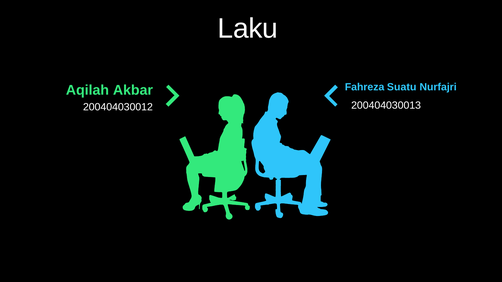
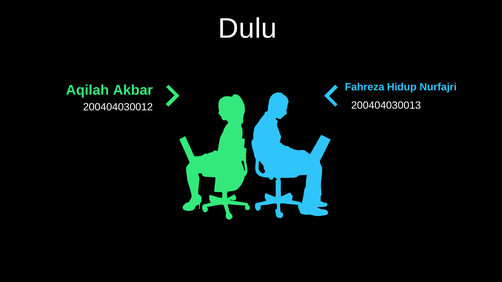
Laku: Laku -> Dulu (247, 29)
Suatu: Suatu -> Hidup (402, 87)
